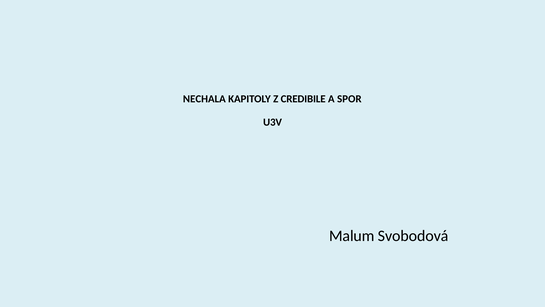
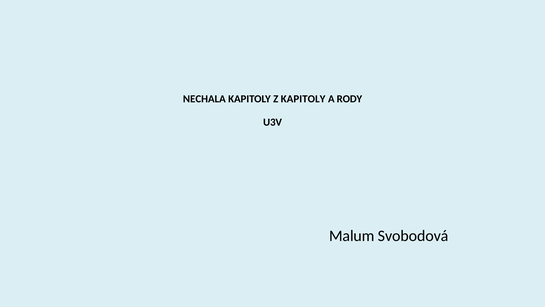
Z CREDIBILE: CREDIBILE -> KAPITOLY (303, 99)
SPOR: SPOR -> RODY (349, 99)
